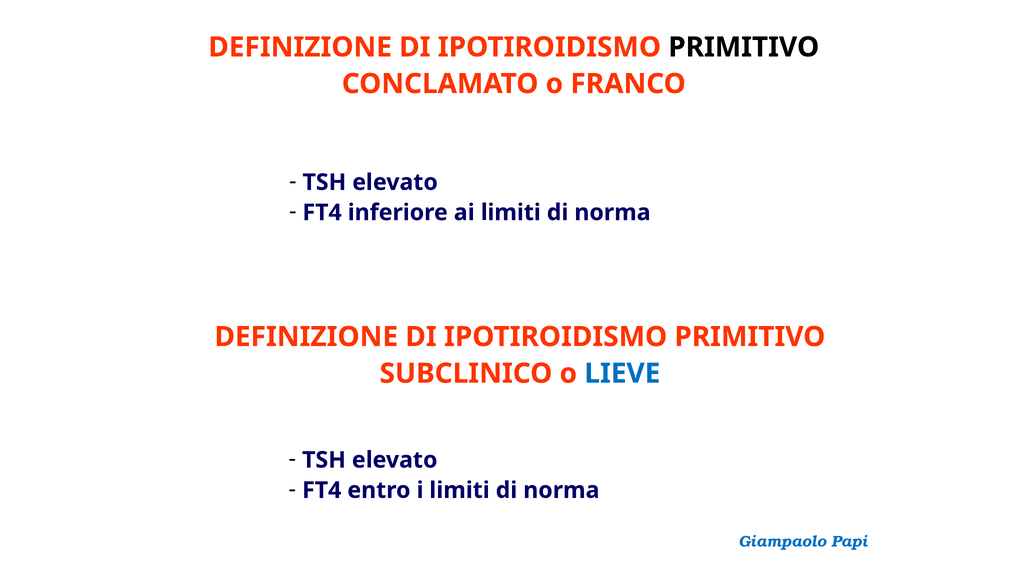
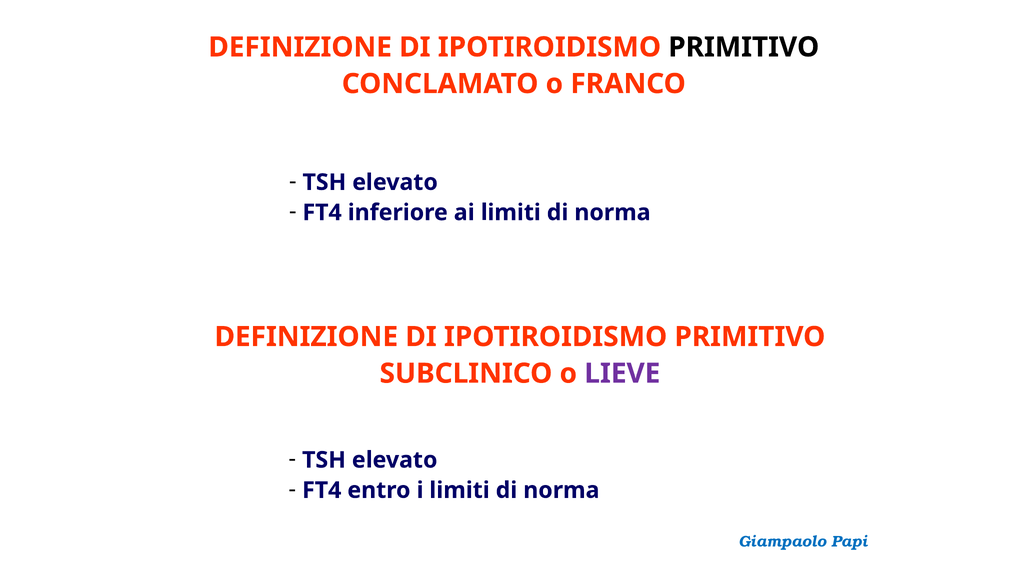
LIEVE colour: blue -> purple (622, 373)
